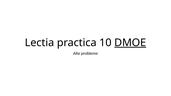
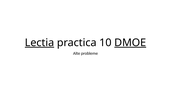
Lectia underline: none -> present (40, 43)
